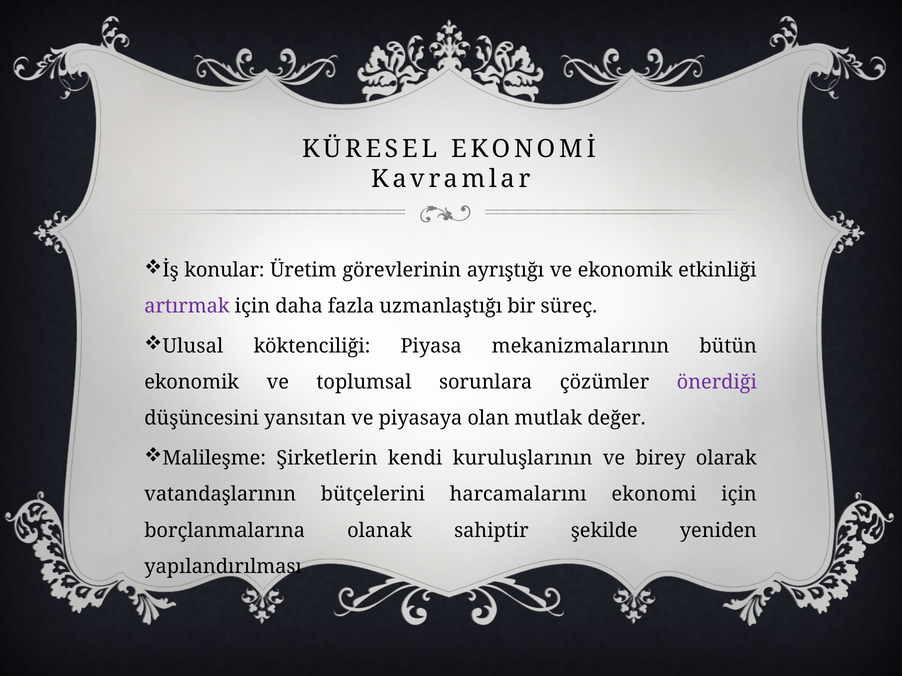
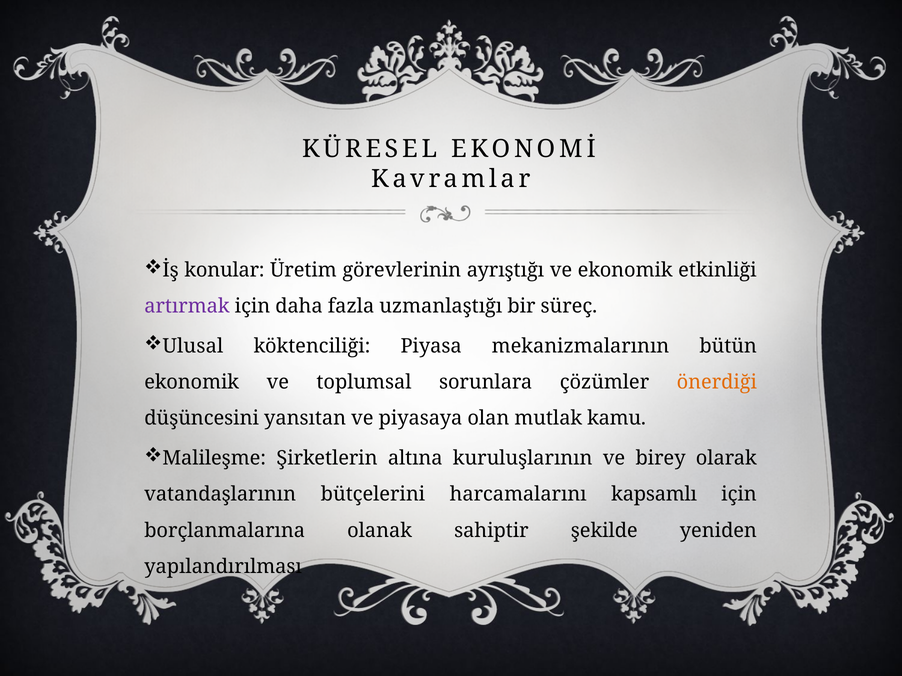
önerdiği colour: purple -> orange (717, 383)
değer: değer -> kamu (617, 419)
kendi: kendi -> altına (415, 459)
ekonomi: ekonomi -> kapsamlı (654, 495)
